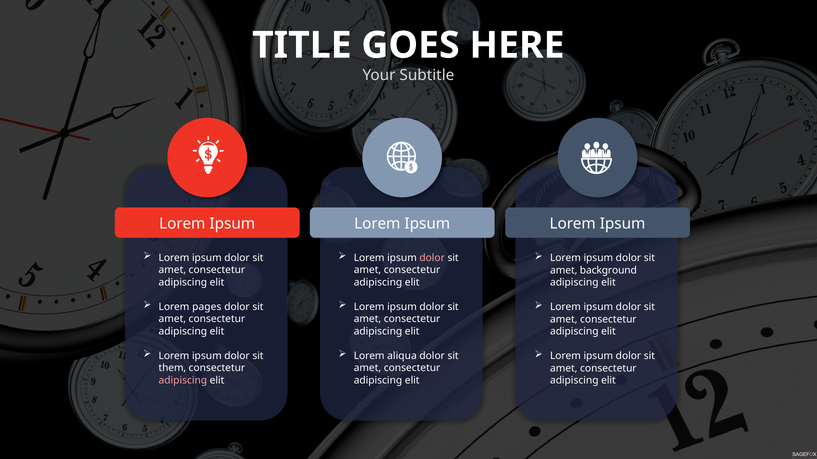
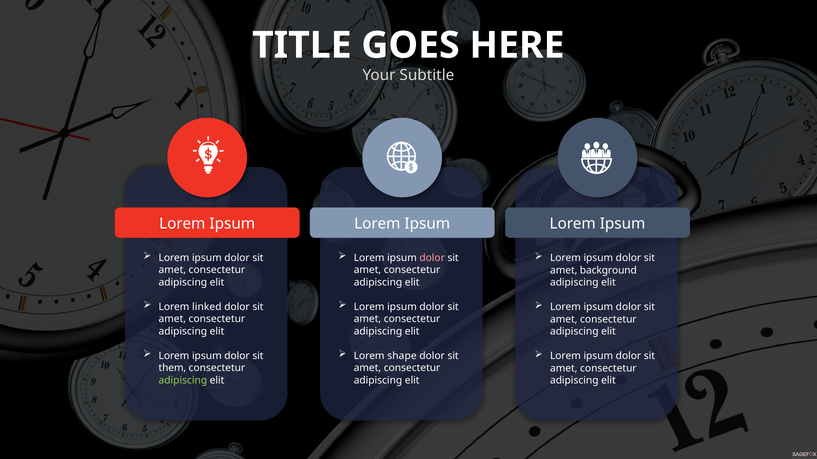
pages: pages -> linked (207, 307)
aliqua: aliqua -> shape (402, 356)
adipiscing colour: pink -> light green (183, 381)
